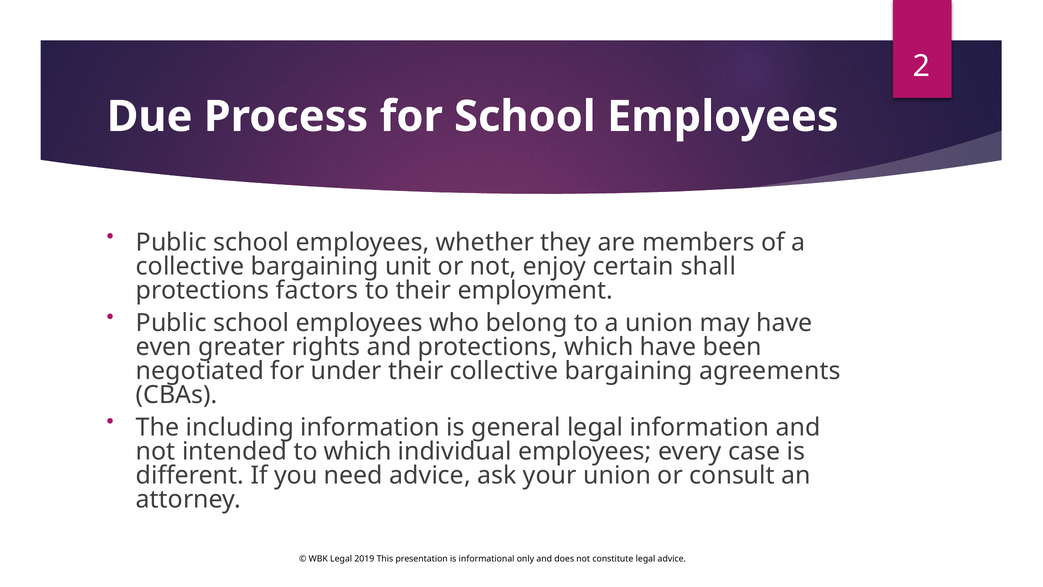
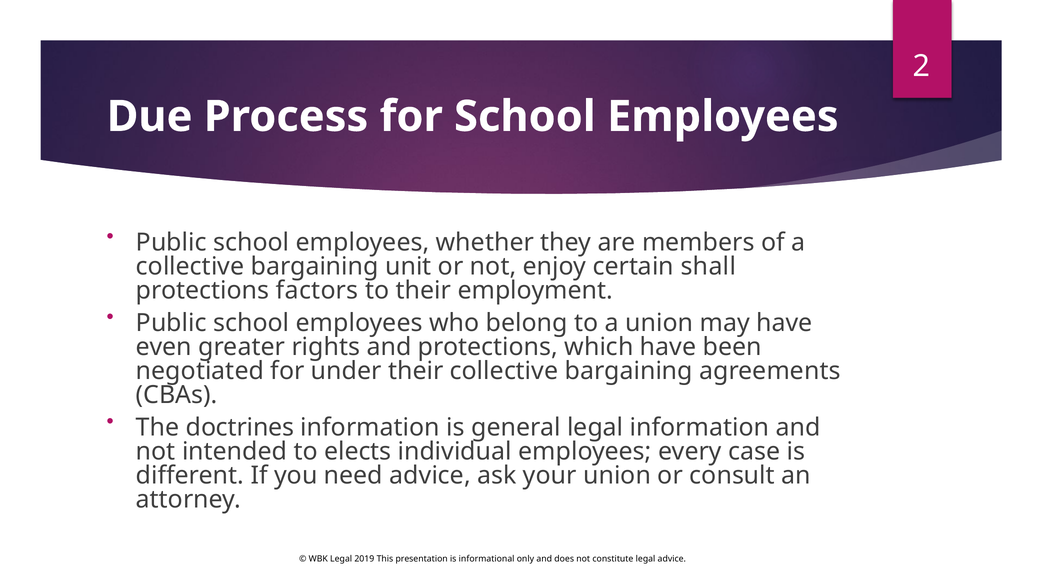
including: including -> doctrines (240, 427)
to which: which -> elects (358, 451)
